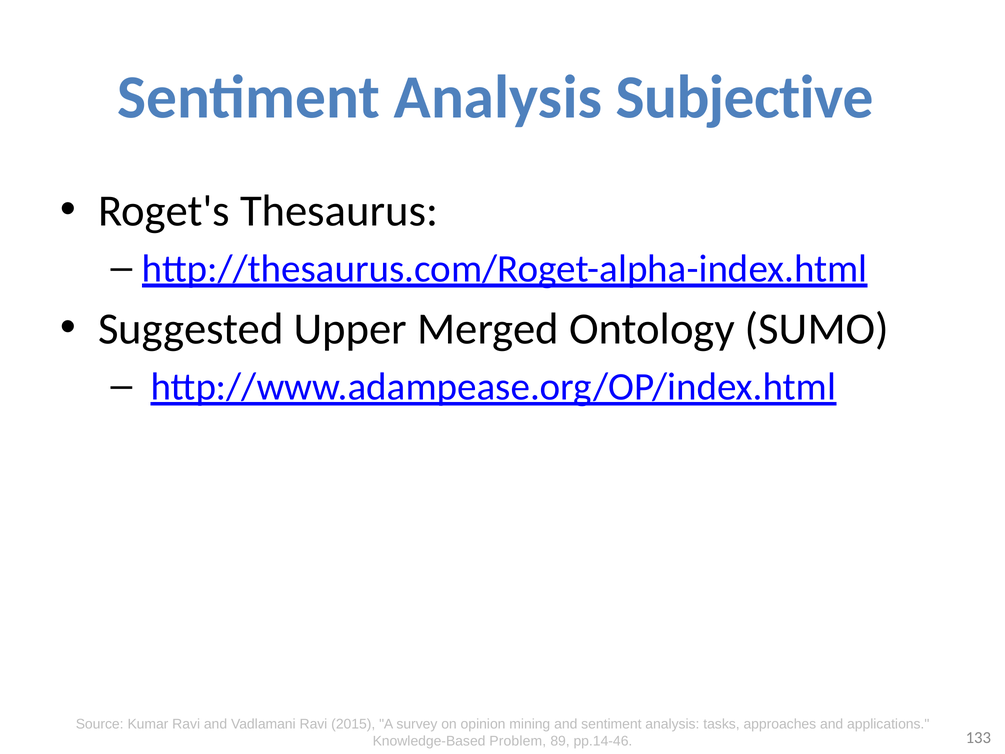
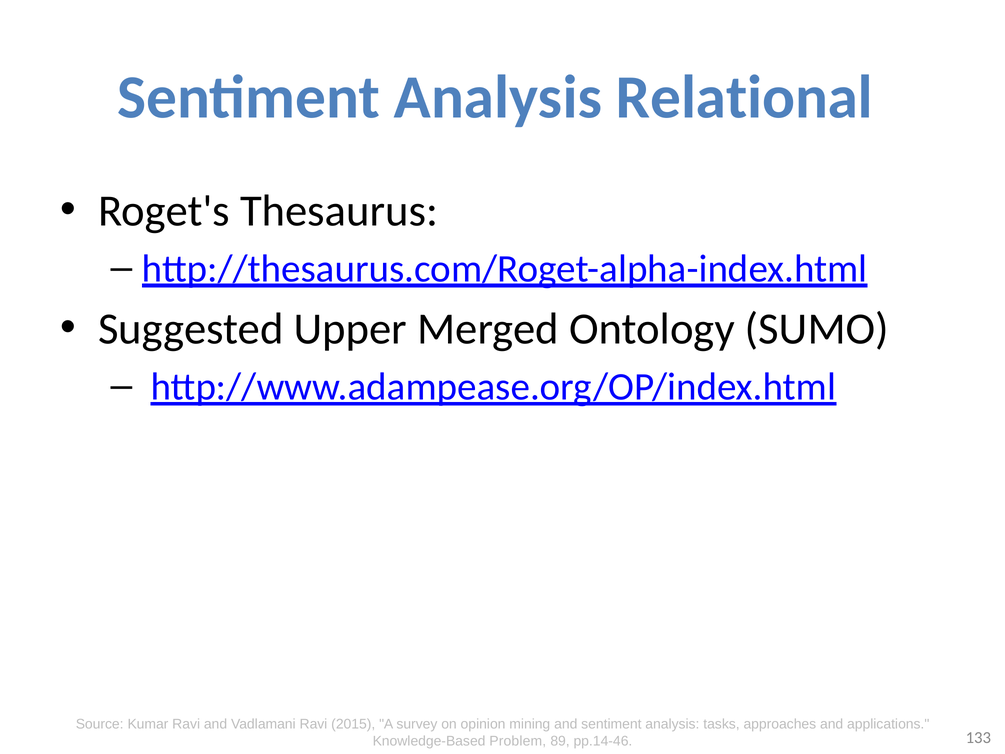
Subjective: Subjective -> Relational (744, 97)
